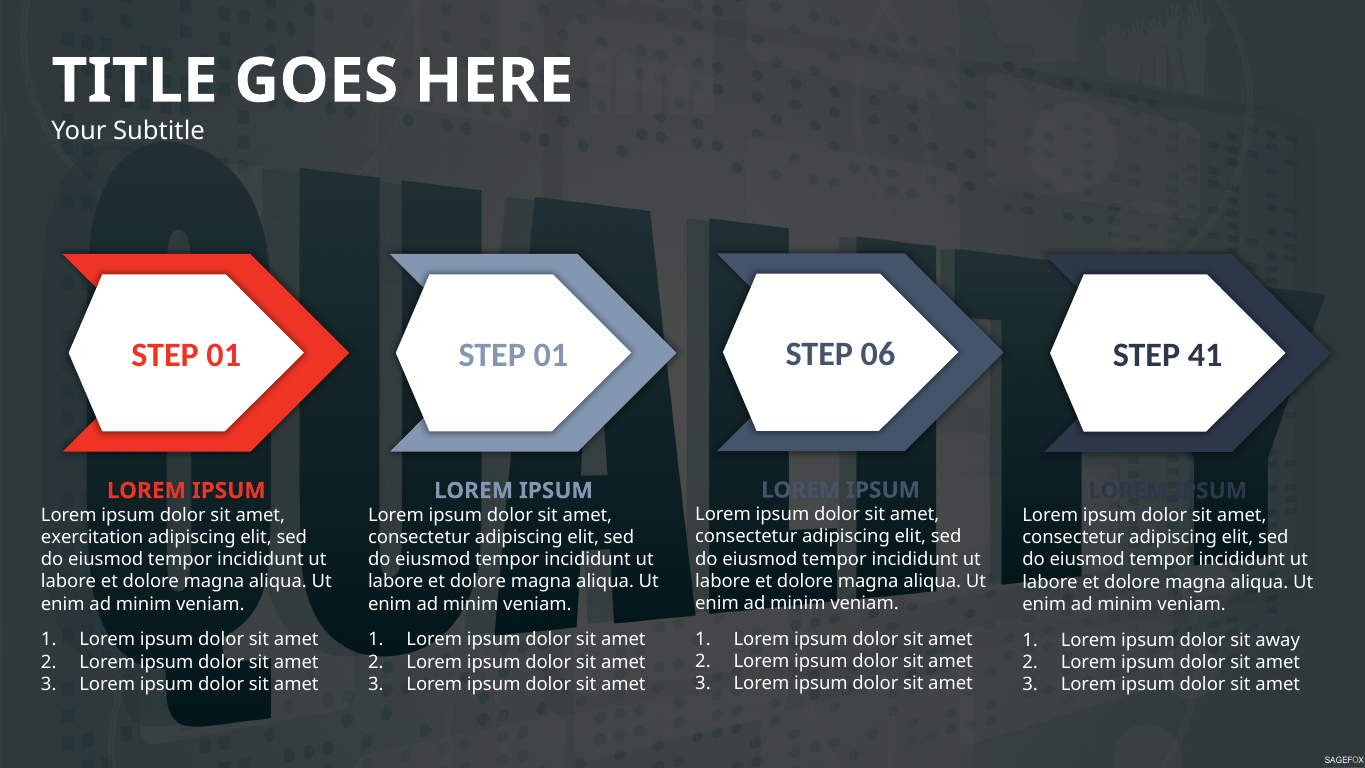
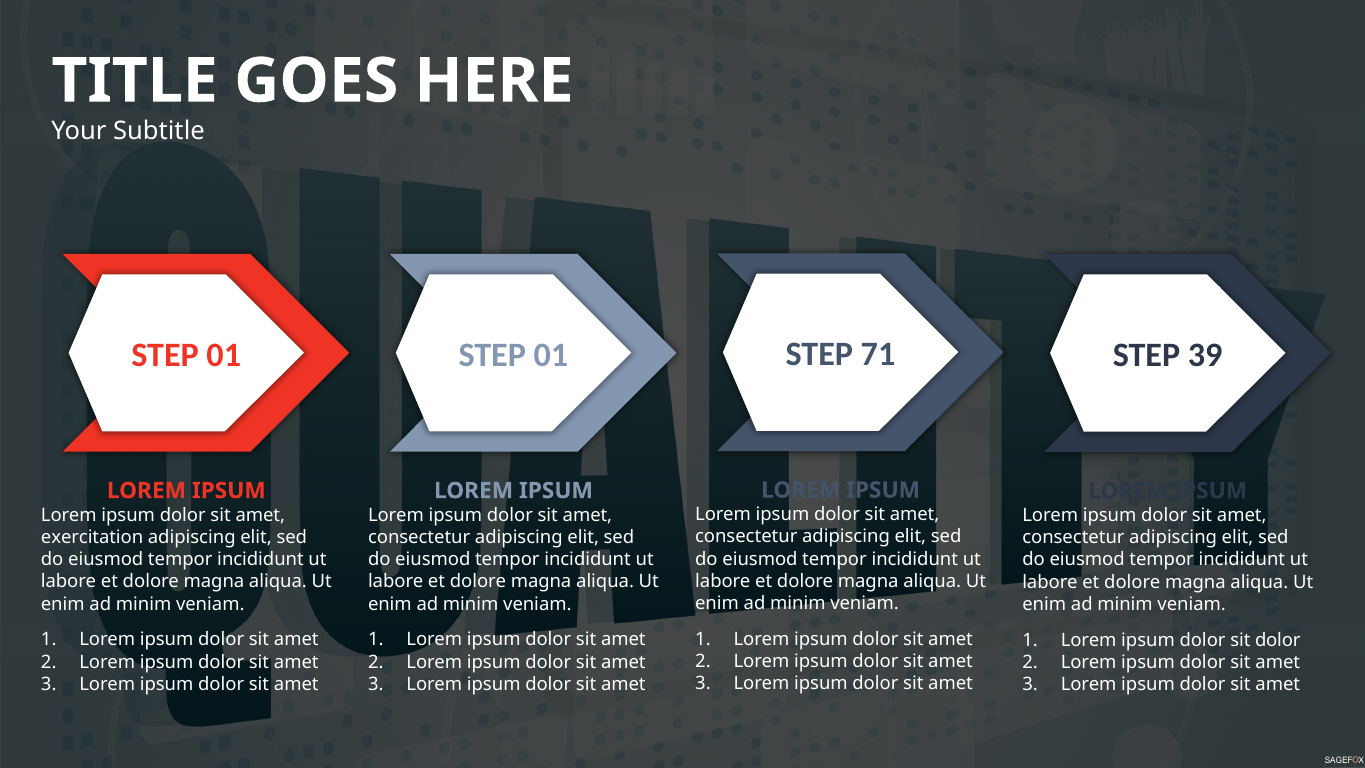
06: 06 -> 71 (878, 355)
41: 41 -> 39 (1205, 355)
sit away: away -> dolor (1278, 640)
